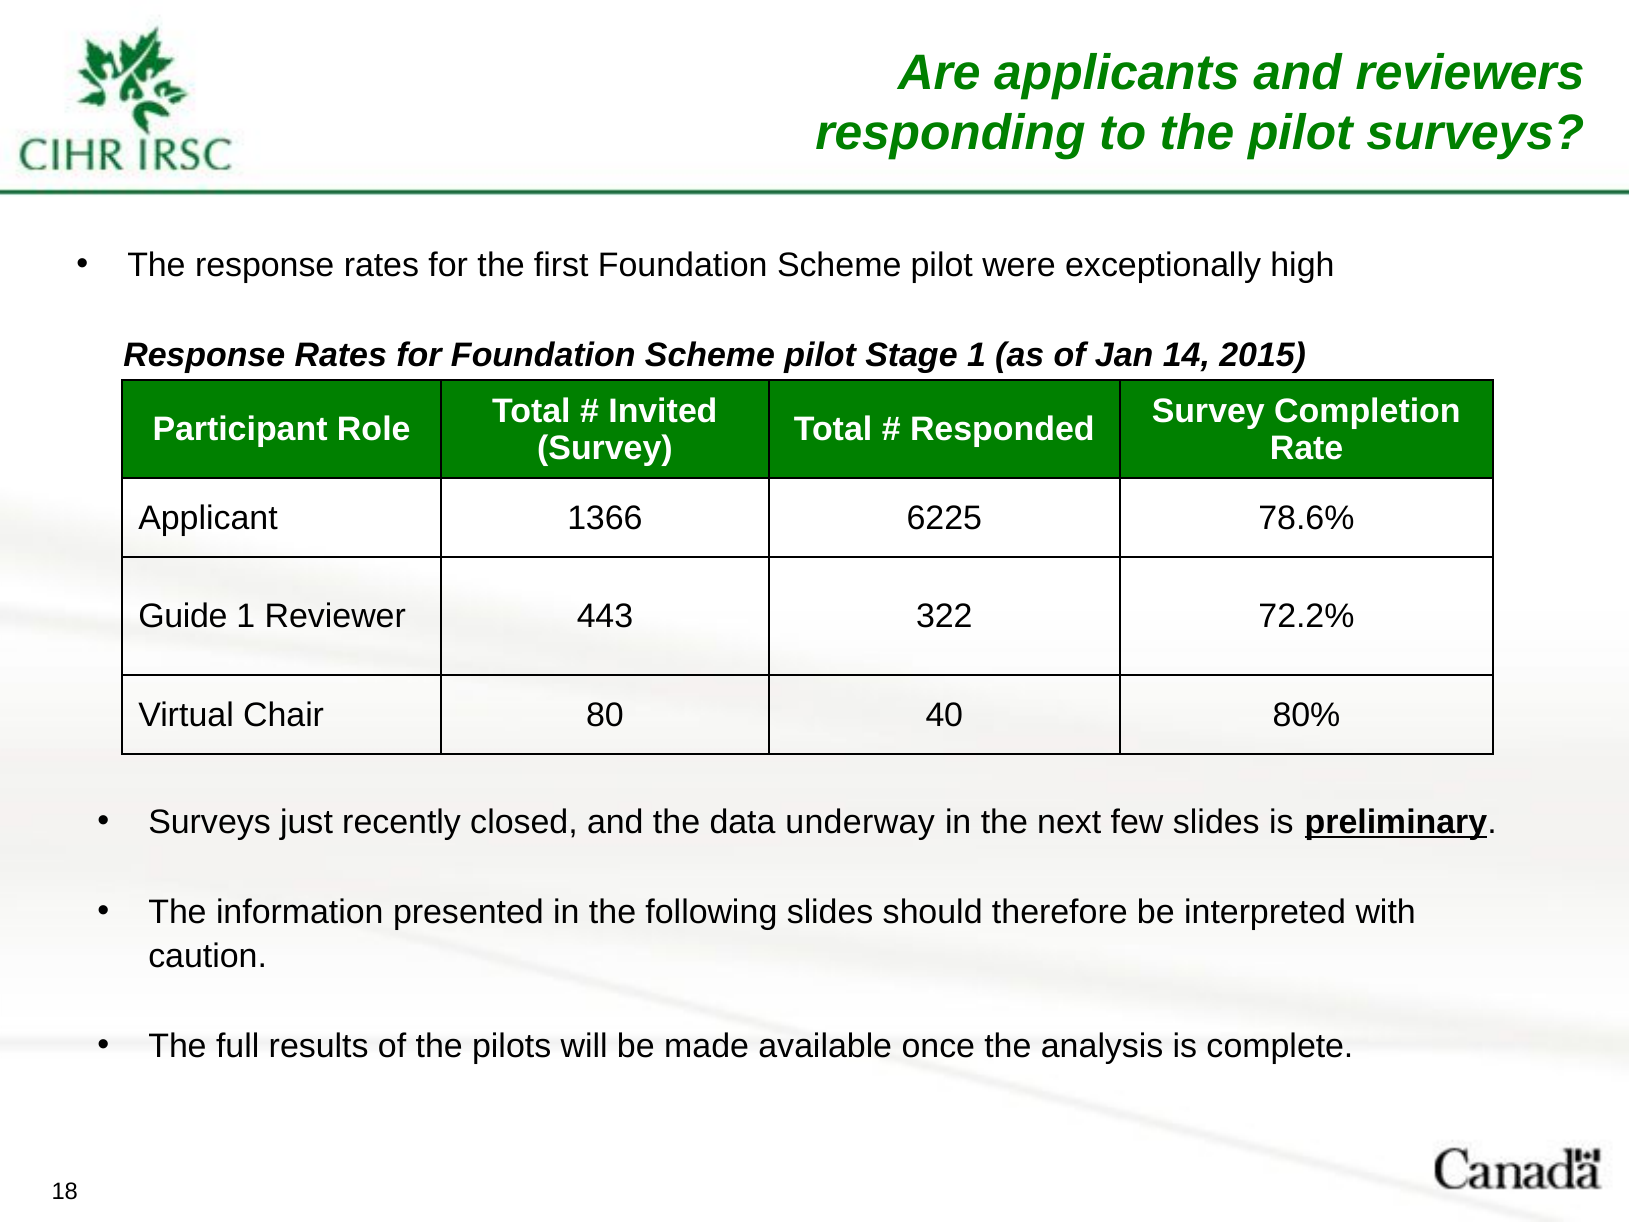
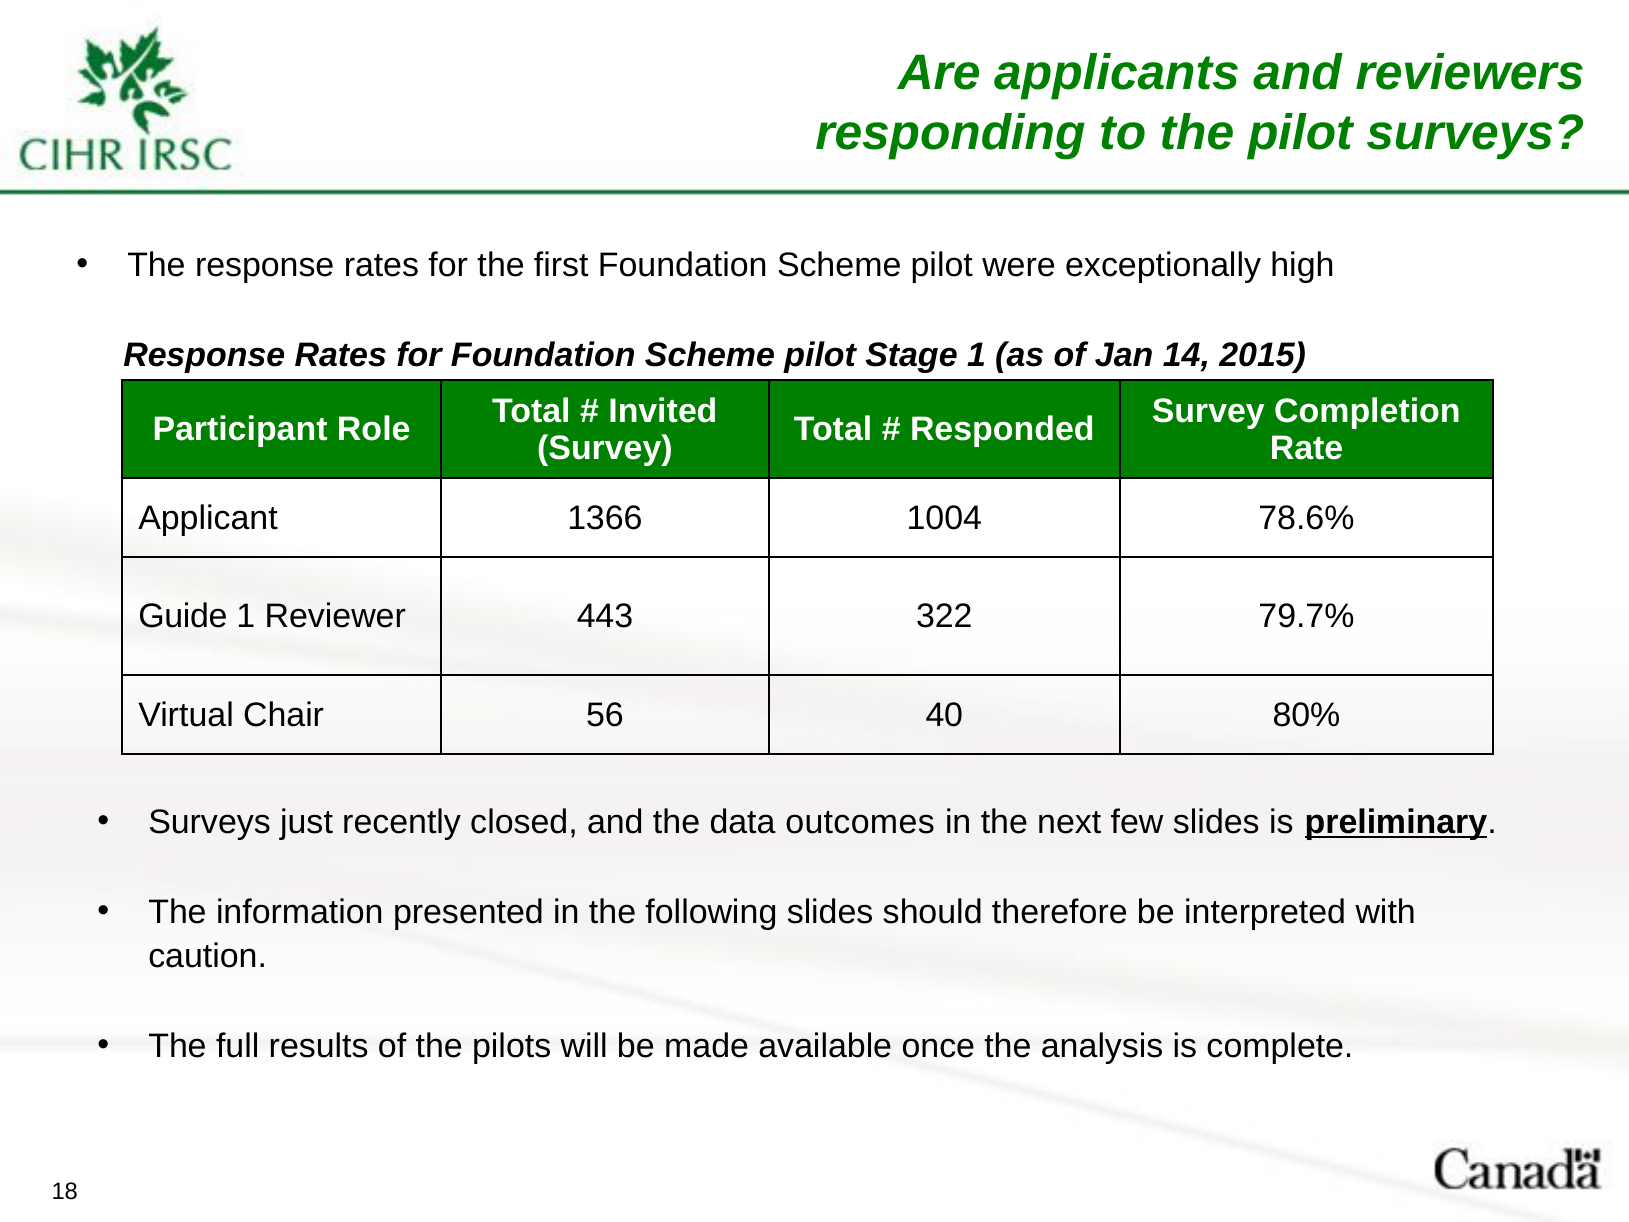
6225: 6225 -> 1004 (944, 518)
72.2%: 72.2% -> 79.7% (1306, 617)
80: 80 -> 56 (605, 715)
underway: underway -> outcomes (860, 822)
